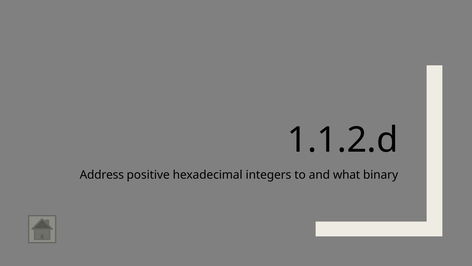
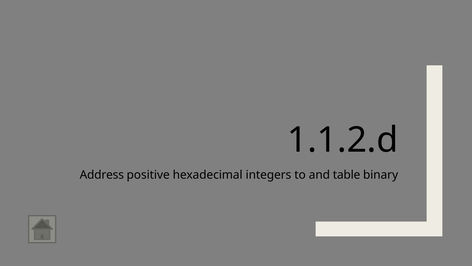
what: what -> table (347, 175)
